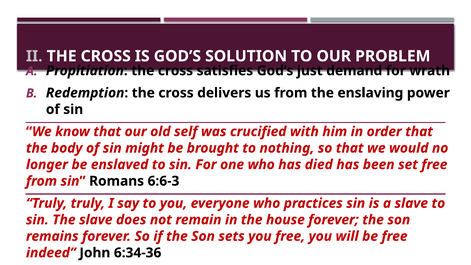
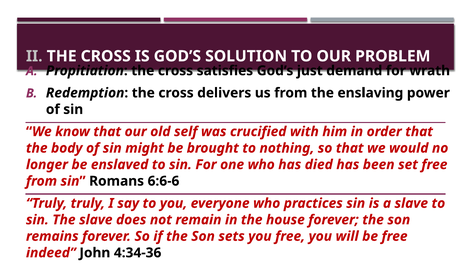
6:6-3: 6:6-3 -> 6:6-6 (163, 181)
6:34-36: 6:34-36 -> 4:34-36 (138, 253)
